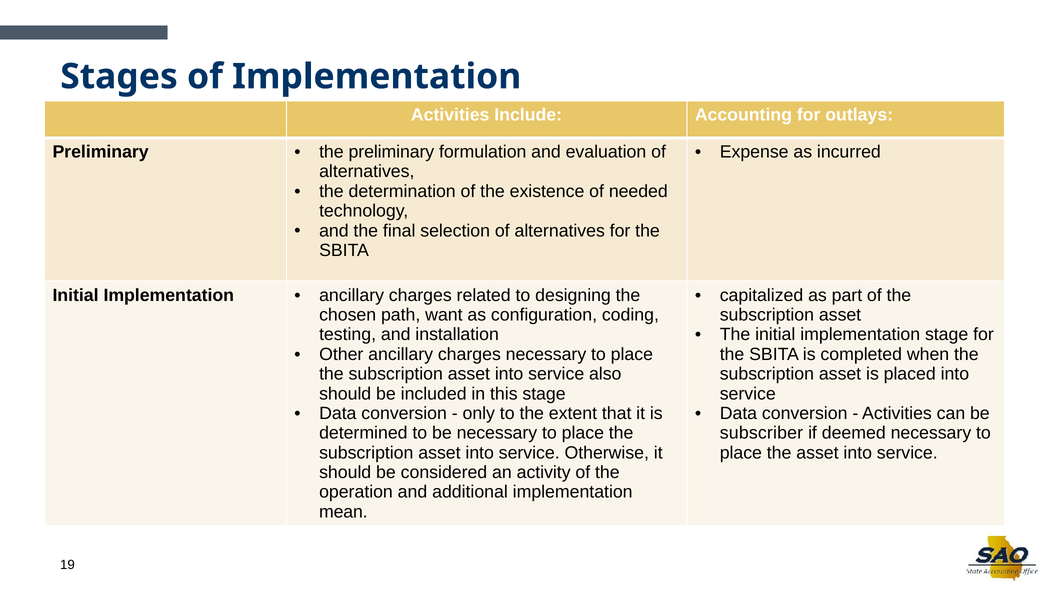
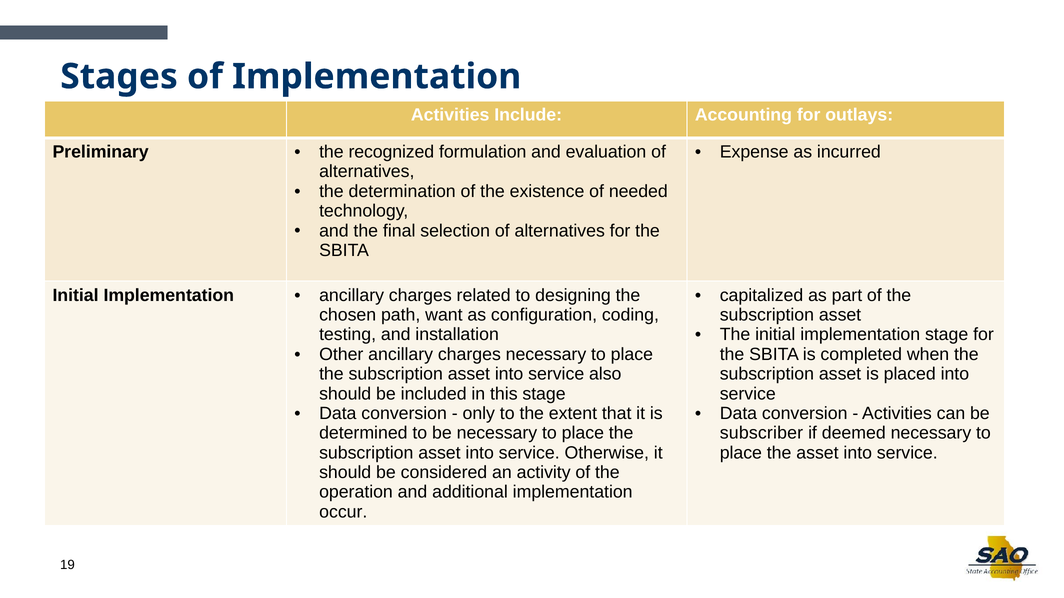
the preliminary: preliminary -> recognized (391, 152)
mean: mean -> occur (343, 512)
